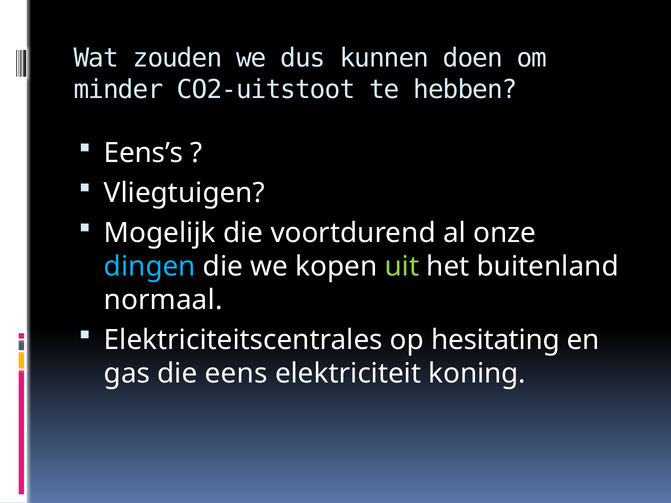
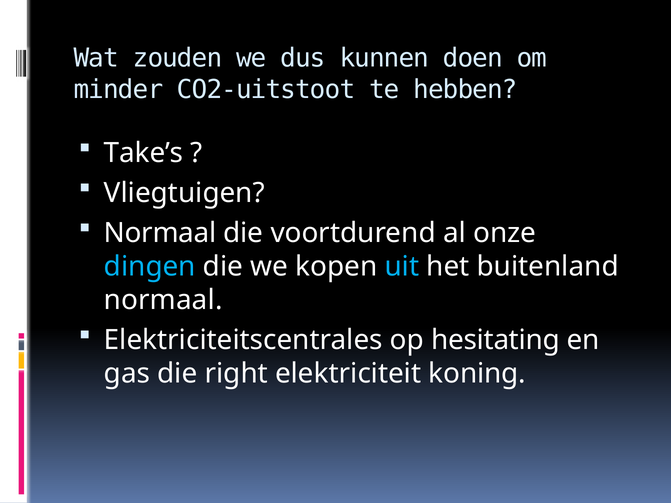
Eens’s: Eens’s -> Take’s (144, 153)
Mogelijk: Mogelijk -> Normaal (160, 233)
uit colour: light green -> light blue (402, 267)
eens: eens -> right (236, 374)
